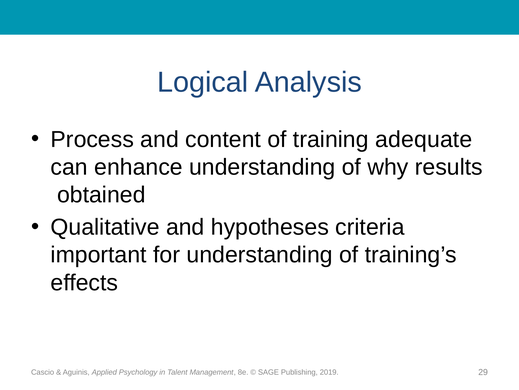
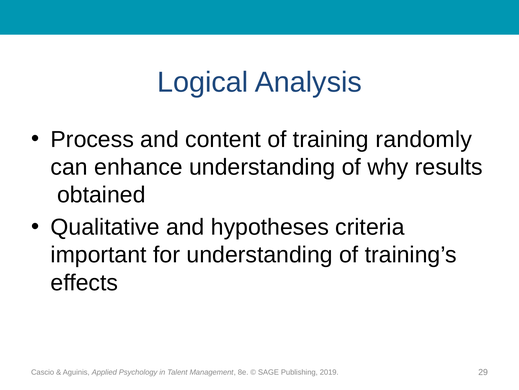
adequate: adequate -> randomly (424, 139)
